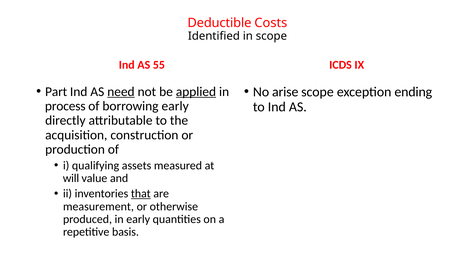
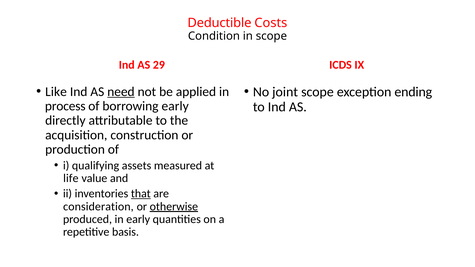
Identified: Identified -> Condition (214, 36)
55: 55 -> 29 (159, 65)
Part: Part -> Like (56, 92)
applied underline: present -> none (196, 92)
arise: arise -> joint (285, 92)
will: will -> life (71, 178)
measurement: measurement -> consideration (98, 207)
otherwise underline: none -> present (174, 207)
